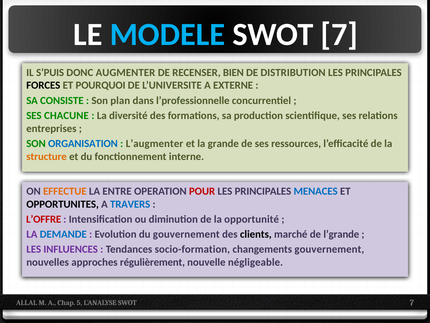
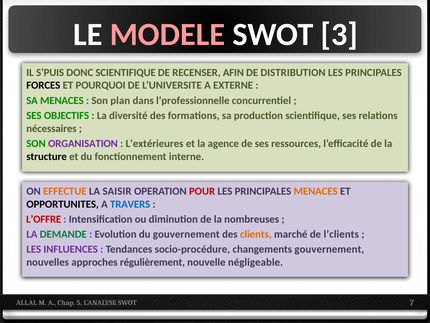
MODELE colour: light blue -> pink (167, 34)
7: 7 -> 3 (339, 34)
DONC AUGMENTER: AUGMENTER -> SCIENTIFIQUE (126, 72)
BIEN: BIEN -> AFIN (233, 72)
SA CONSISTE: CONSISTE -> MENACES (62, 100)
CHACUNE: CHACUNE -> OBJECTIFS (67, 115)
entreprises: entreprises -> nécessaires (51, 128)
ORGANISATION colour: blue -> purple (83, 143)
L’augmenter: L’augmenter -> L’extérieures (155, 143)
grande: grande -> agence (223, 143)
structure colour: orange -> black (47, 156)
ENTRE: ENTRE -> SAISIR (117, 191)
MENACES colour: blue -> orange (316, 191)
opportunité: opportunité -> nombreuses (252, 219)
DEMANDE colour: blue -> green (63, 234)
clients colour: black -> orange (256, 234)
l’grande: l’grande -> l’clients (341, 234)
socio-formation: socio-formation -> socio-procédure (192, 249)
